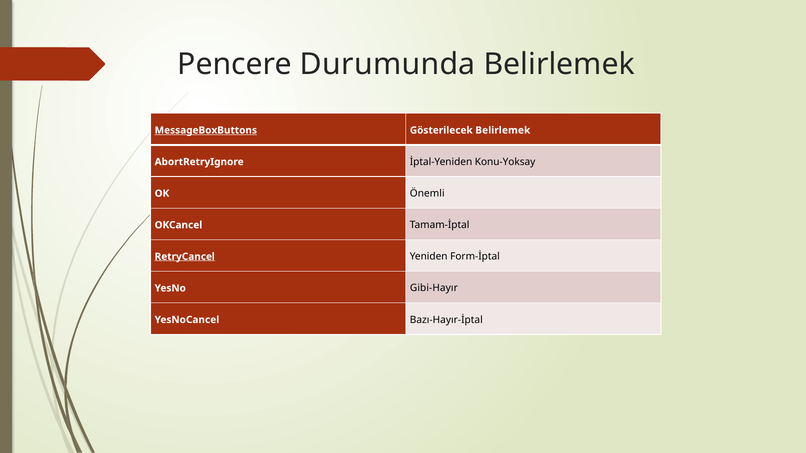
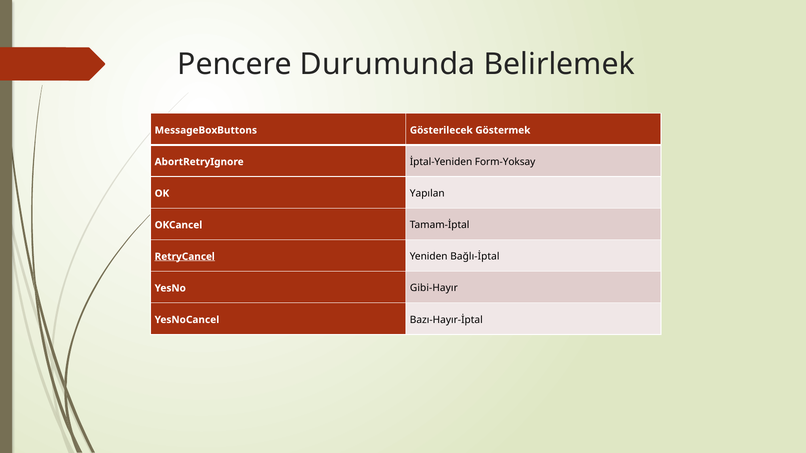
MessageBoxButtons underline: present -> none (206, 130)
Gösterilecek Belirlemek: Belirlemek -> Göstermek (503, 130)
Konu-Yoksay: Konu-Yoksay -> Form-Yoksay (505, 162)
Önemli: Önemli -> Yapılan (427, 194)
Form-İptal: Form-İptal -> Bağlı-İptal (475, 257)
